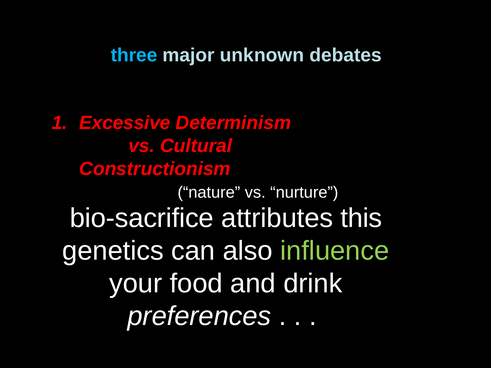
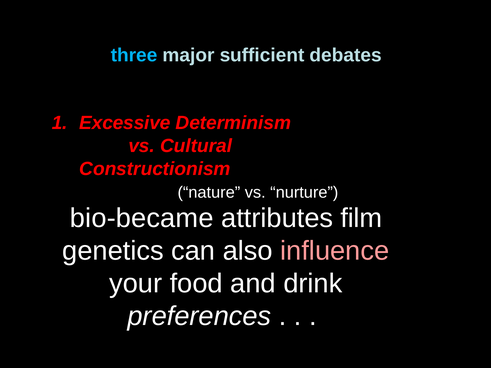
unknown: unknown -> sufficient (262, 55)
bio-sacrifice: bio-sacrifice -> bio-became (142, 218)
this: this -> film (361, 218)
influence colour: light green -> pink (335, 251)
